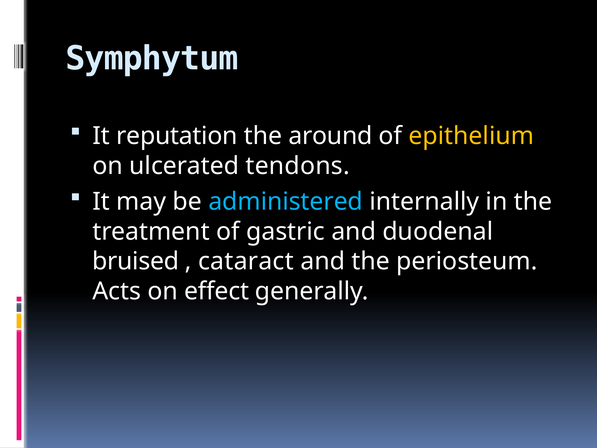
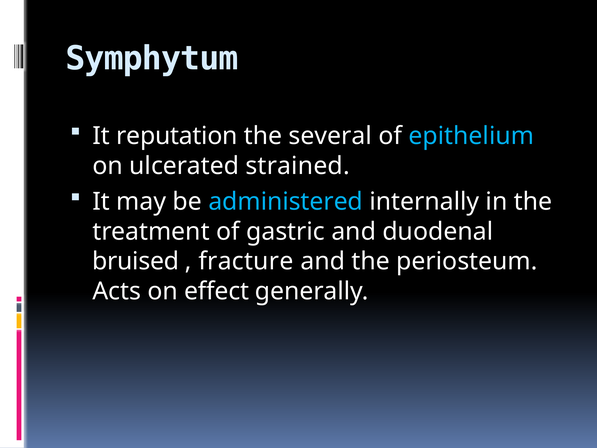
around: around -> several (330, 136)
epithelium colour: yellow -> light blue (471, 136)
tendons: tendons -> strained (298, 166)
cataract: cataract -> fracture (246, 261)
